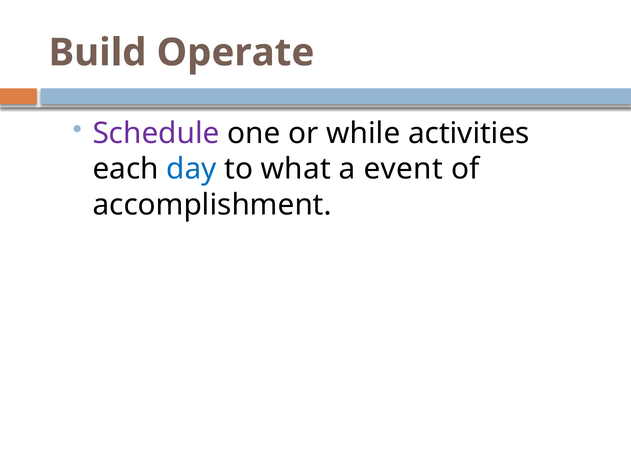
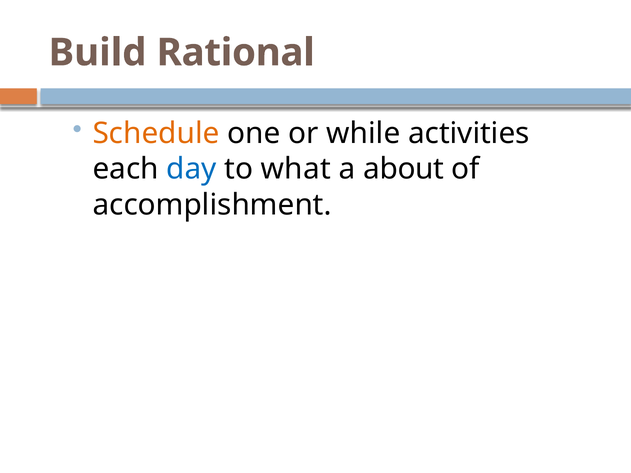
Operate: Operate -> Rational (236, 53)
Schedule colour: purple -> orange (156, 133)
event: event -> about (404, 169)
